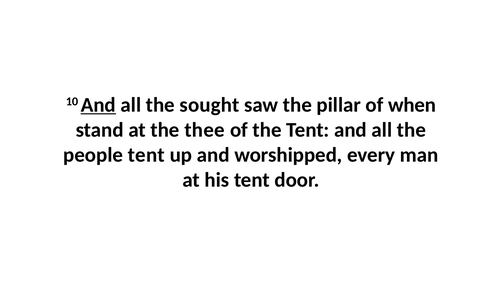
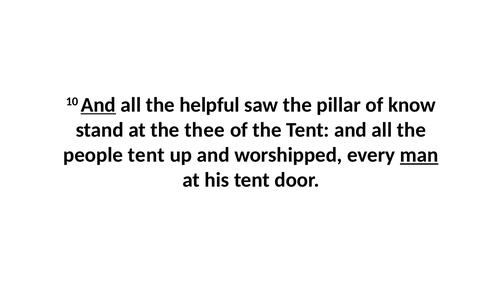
sought: sought -> helpful (210, 105)
when: when -> know (412, 105)
man underline: none -> present (419, 155)
